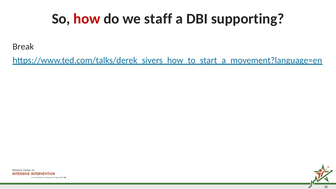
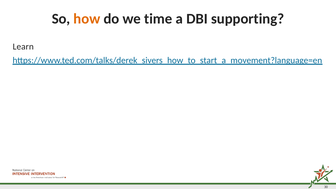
how colour: red -> orange (87, 19)
staff: staff -> time (158, 19)
Break: Break -> Learn (23, 47)
